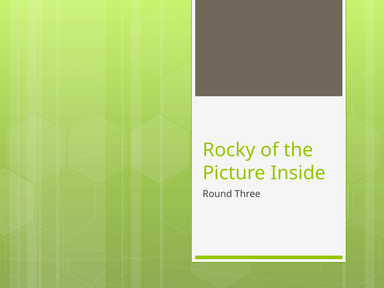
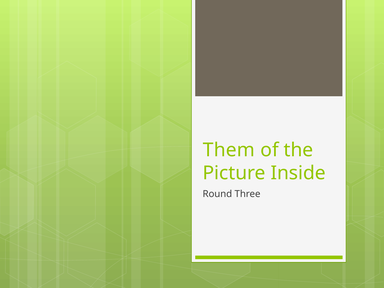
Rocky: Rocky -> Them (229, 150)
